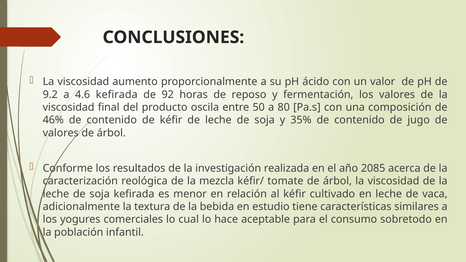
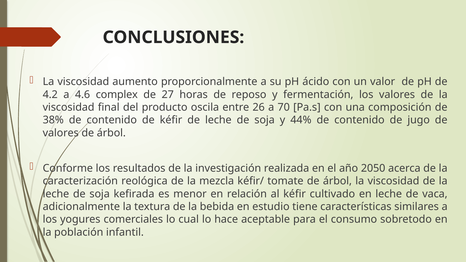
9.2: 9.2 -> 4.2 (50, 95)
4.6 kefirada: kefirada -> complex (117, 95)
92: 92 -> 27 (168, 95)
50: 50 -> 26 (259, 107)
80: 80 -> 70 (284, 107)
46%: 46% -> 38% (53, 120)
35%: 35% -> 44% (301, 120)
2085: 2085 -> 2050 (373, 168)
